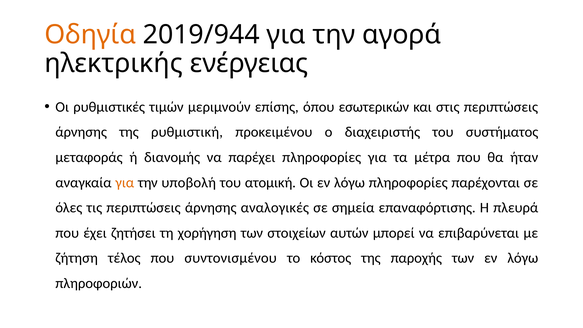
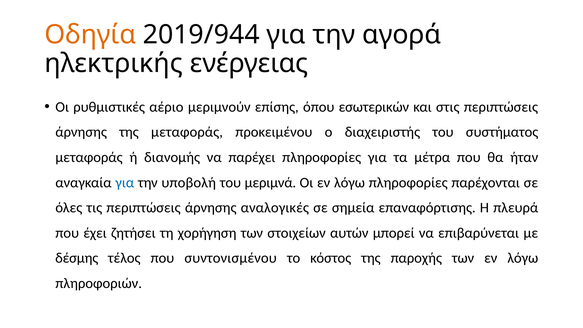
τιμών: τιμών -> αέριο (166, 107)
της ρυθμιστική: ρυθμιστική -> μεταφοράς (187, 132)
για colour: orange -> blue (125, 182)
ατομική: ατομική -> μεριμνά (270, 182)
ζήτηση: ζήτηση -> δέσμης (77, 258)
